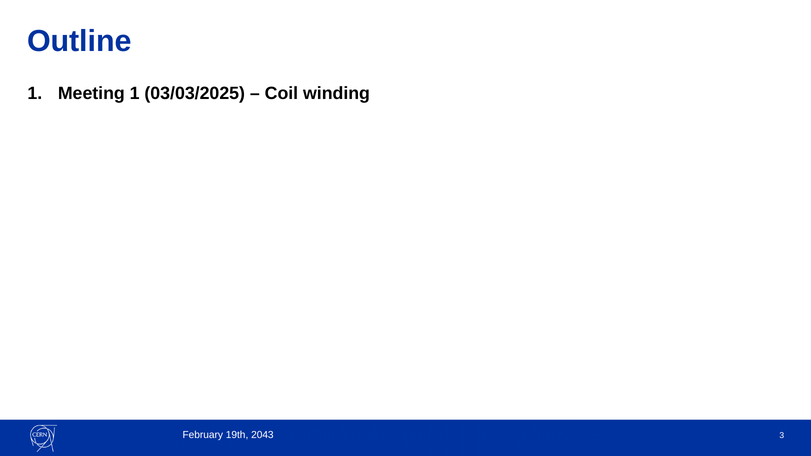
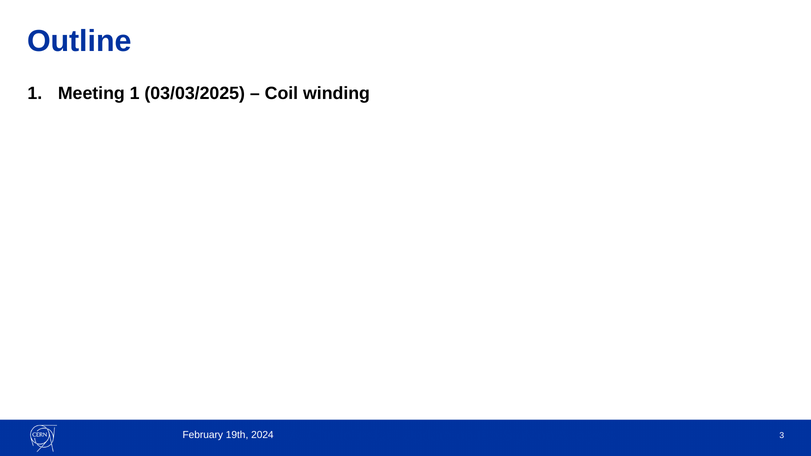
2043: 2043 -> 2024 (262, 435)
